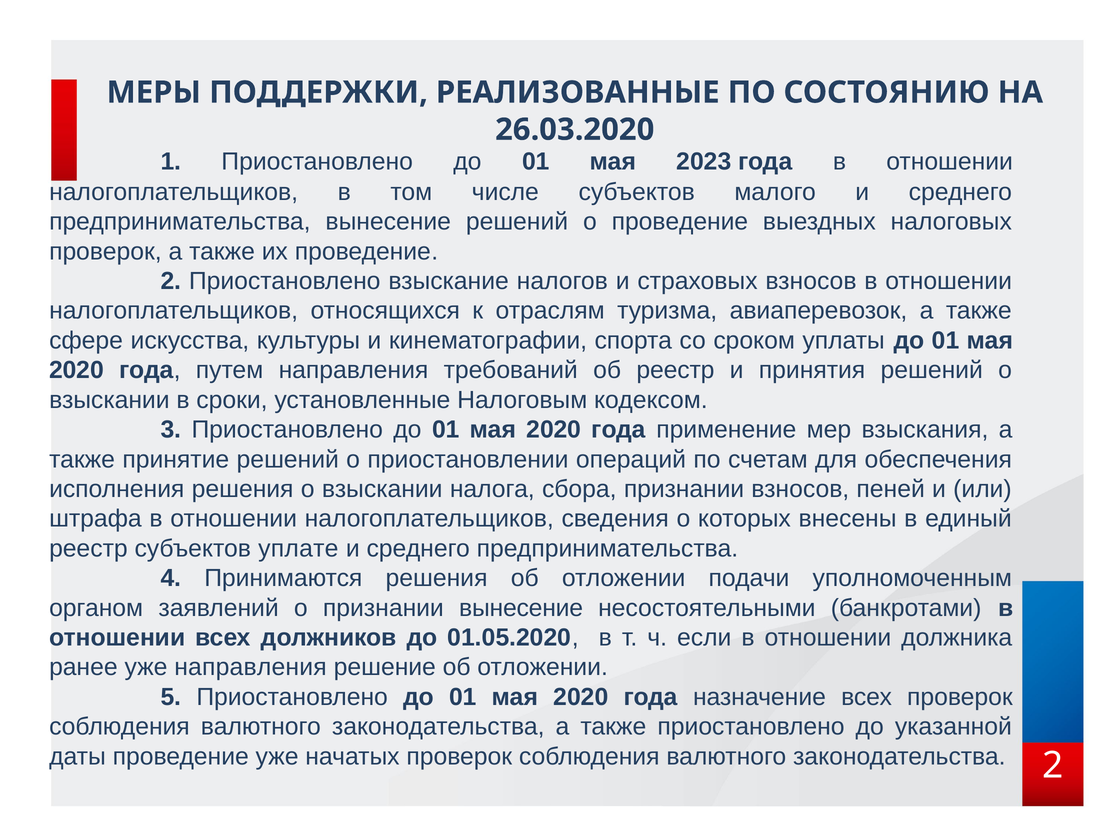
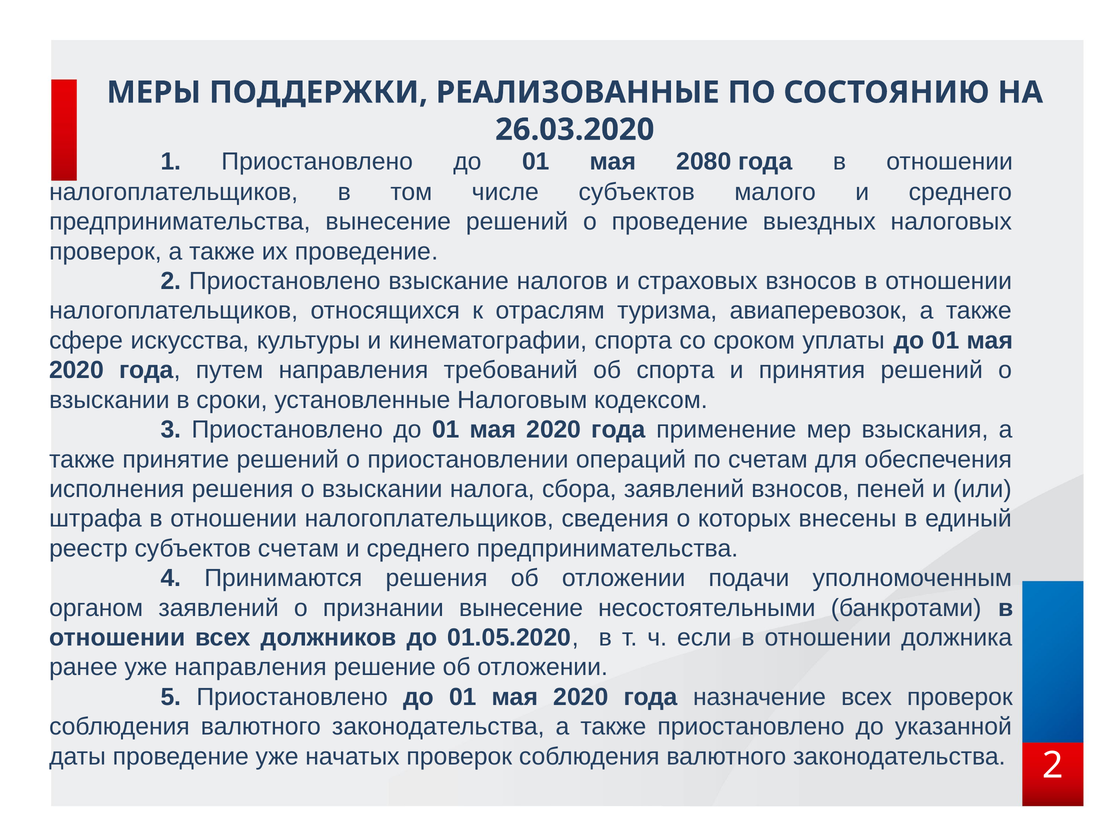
2023: 2023 -> 2080 (704, 162)
об реестр: реестр -> спорта (675, 370)
сбора признании: признании -> заявлений (684, 489)
субъектов уплате: уплате -> счетам (298, 549)
